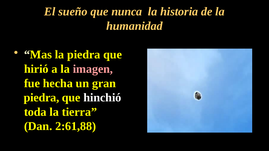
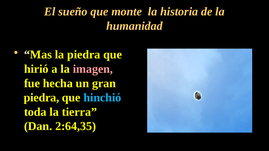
nunca: nunca -> monte (127, 12)
hinchió colour: white -> light blue (102, 98)
2:61,88: 2:61,88 -> 2:64,35 (76, 127)
